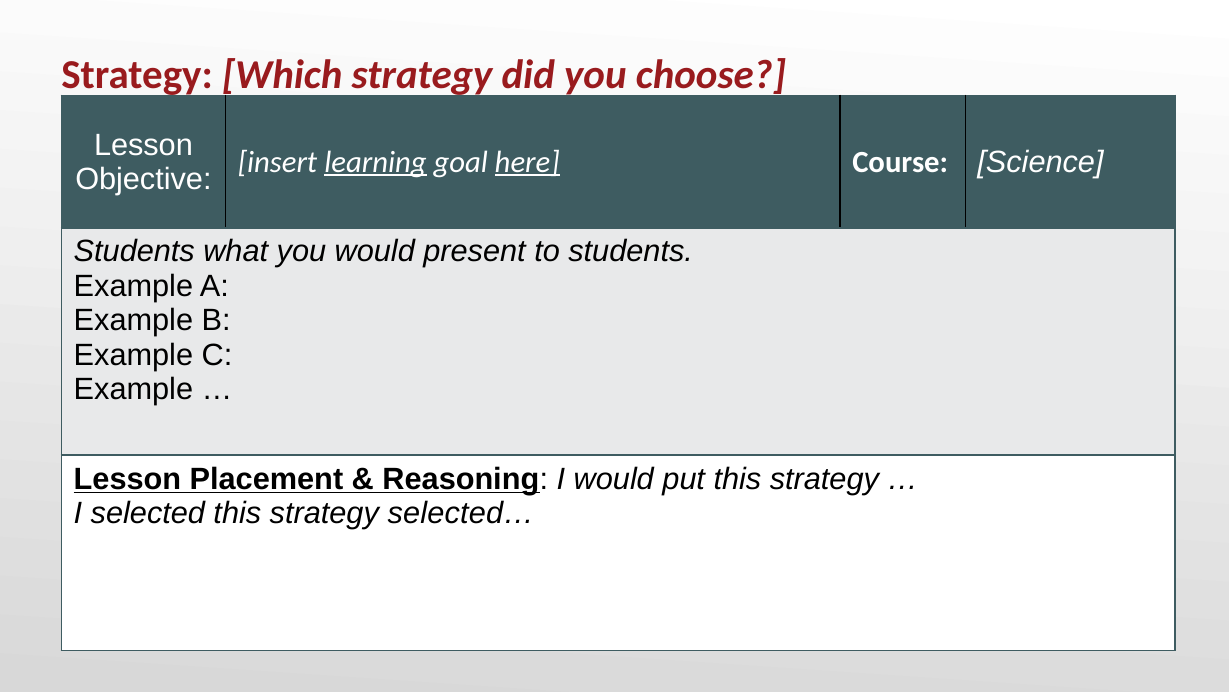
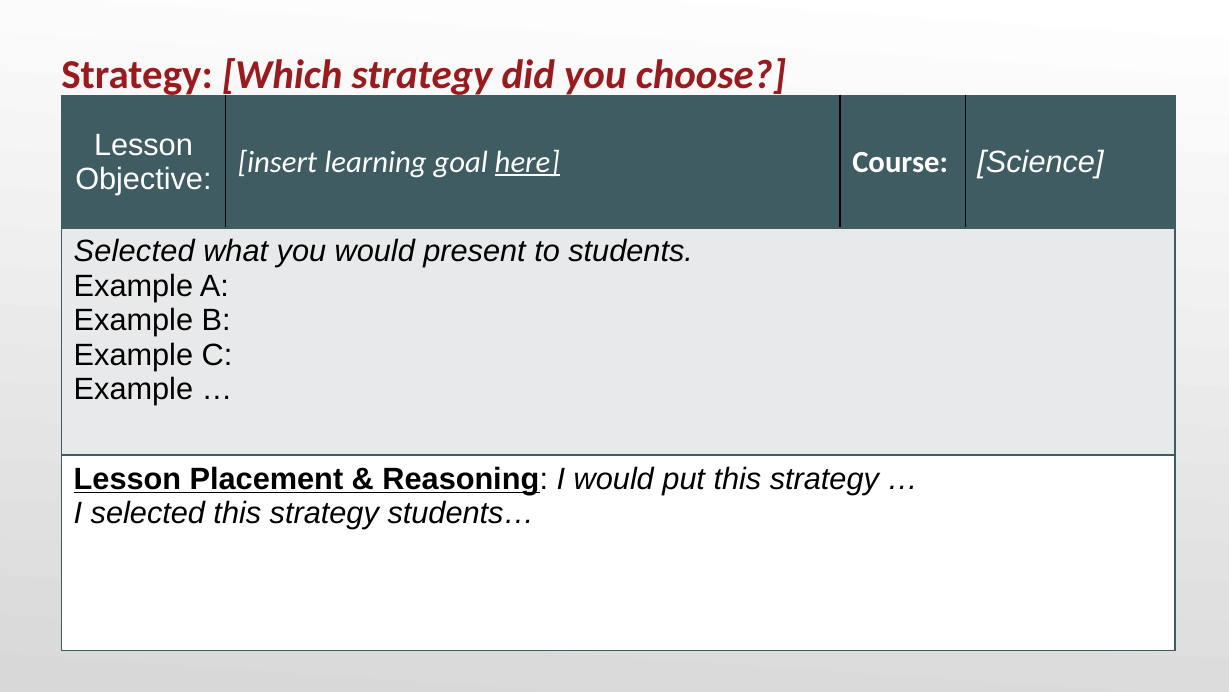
learning underline: present -> none (376, 162)
Students: Students -> Selected (134, 252)
selected…: selected… -> students… (461, 513)
